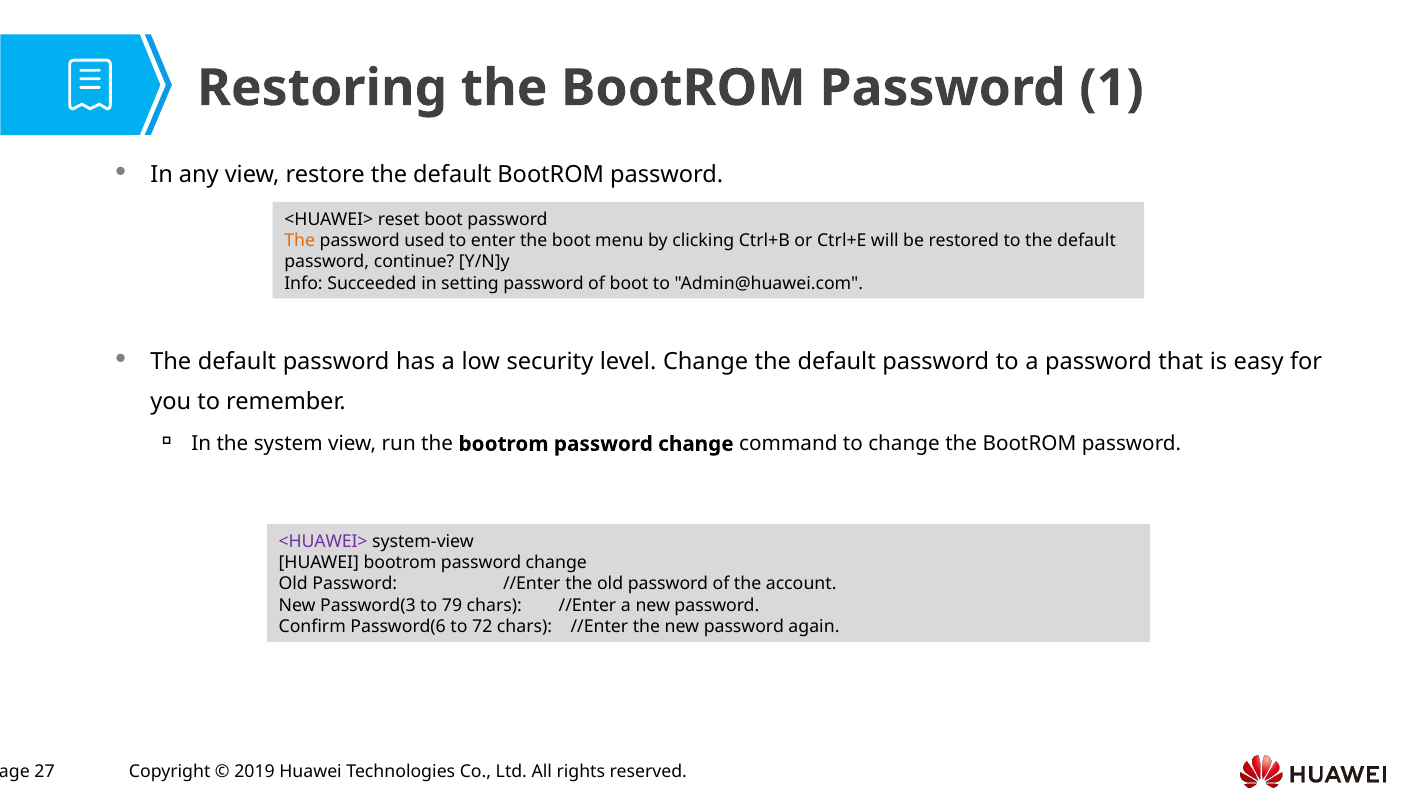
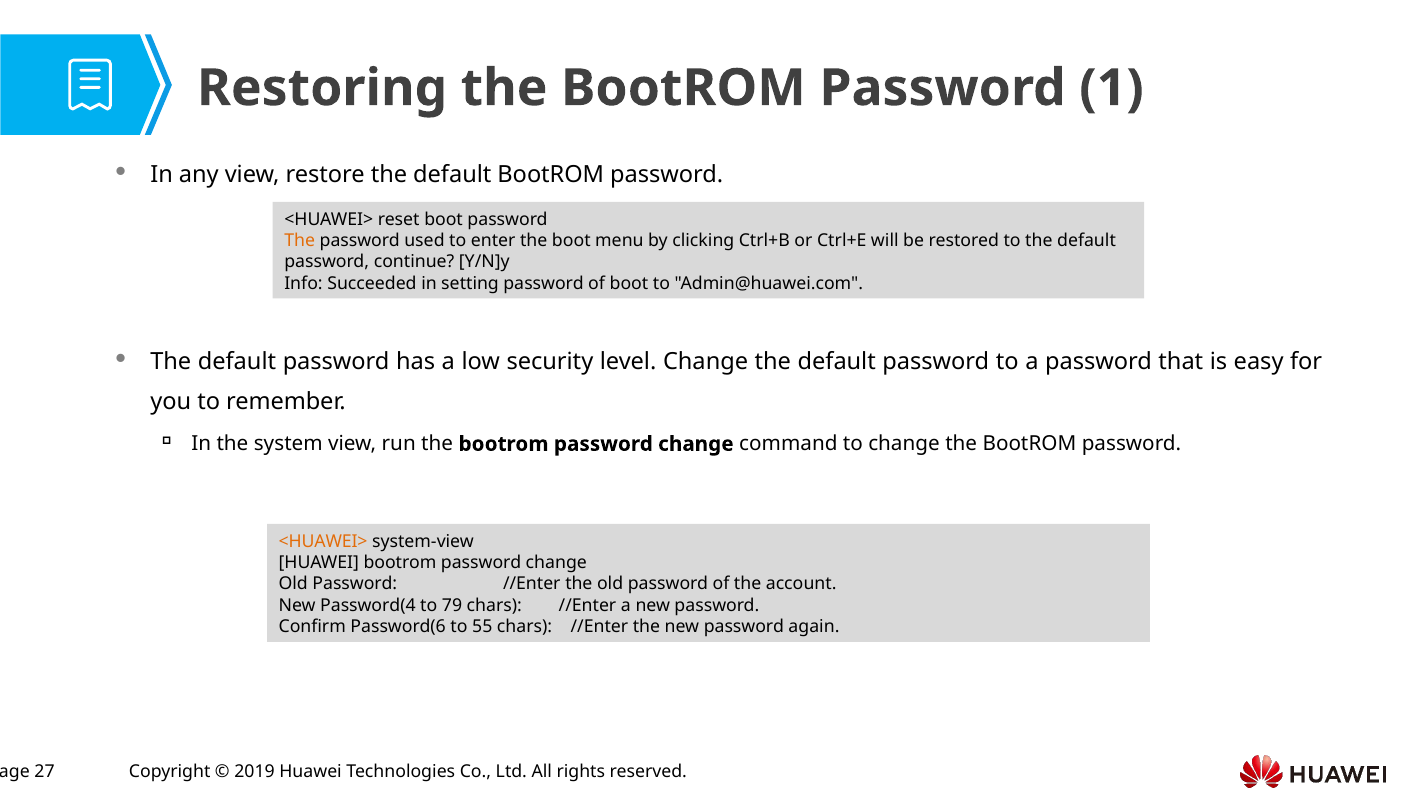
<HUAWEI> colour: purple -> orange (323, 542)
Password(3: Password(3 -> Password(4 (368, 605)
72: 72 -> 55 (482, 627)
